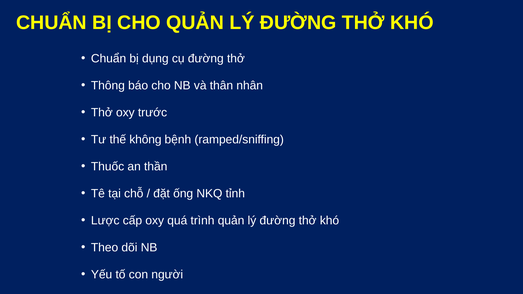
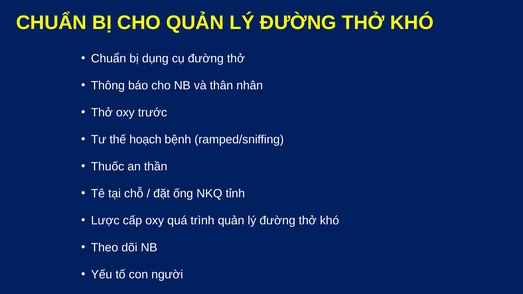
không: không -> hoạch (145, 140)
